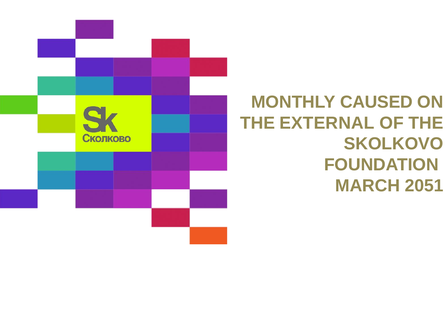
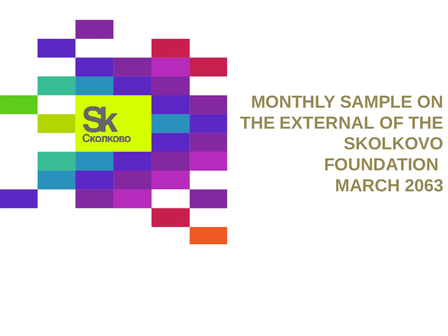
CAUSED: CAUSED -> SAMPLE (376, 102)
2051: 2051 -> 2063 (424, 186)
